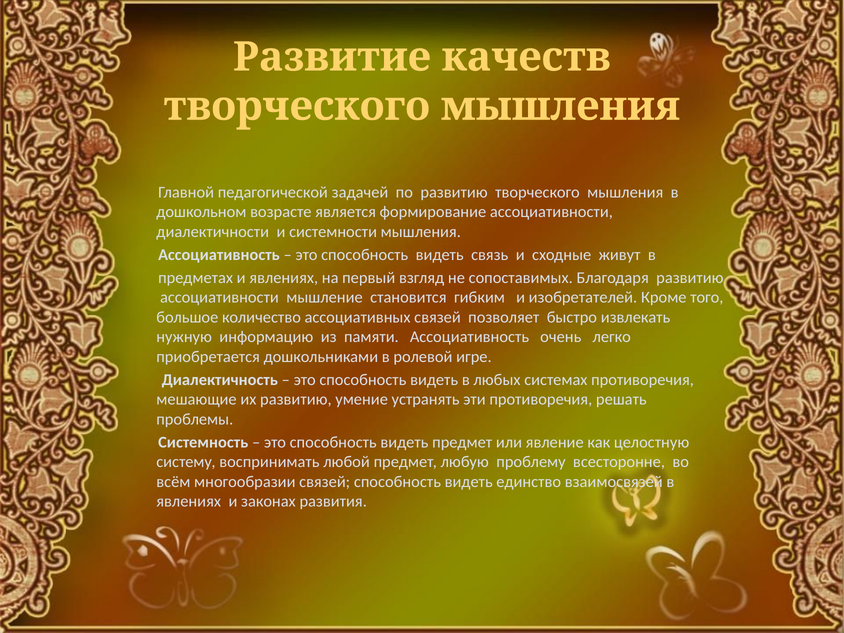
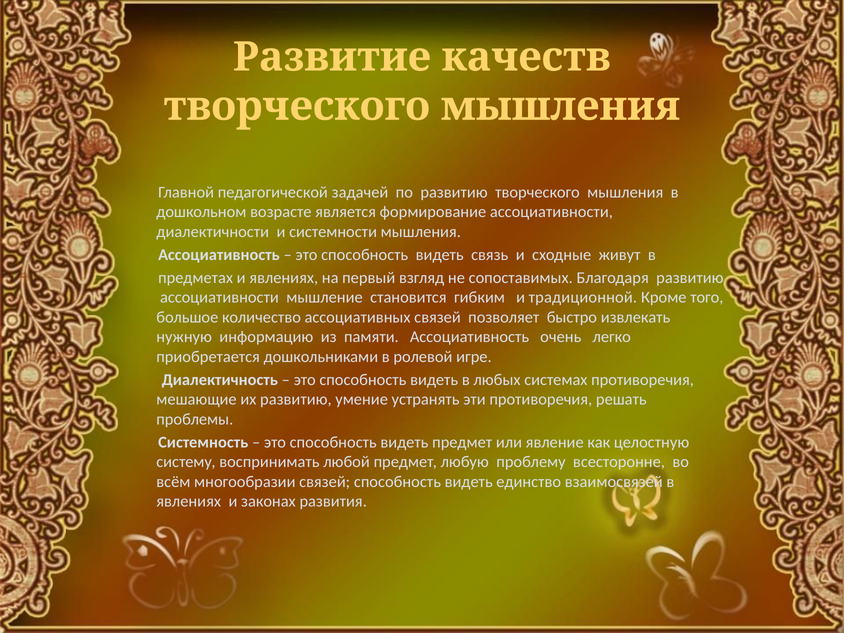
изобретателей: изобретателей -> традиционной (583, 297)
